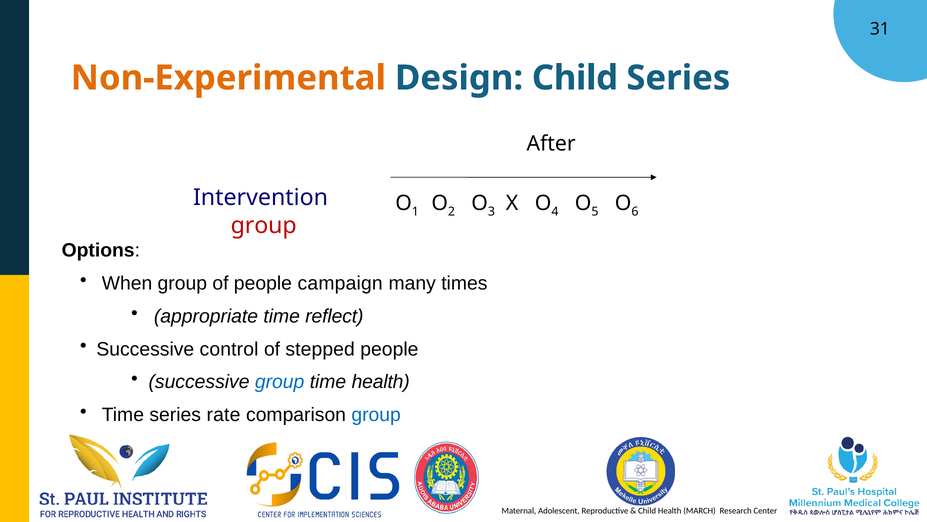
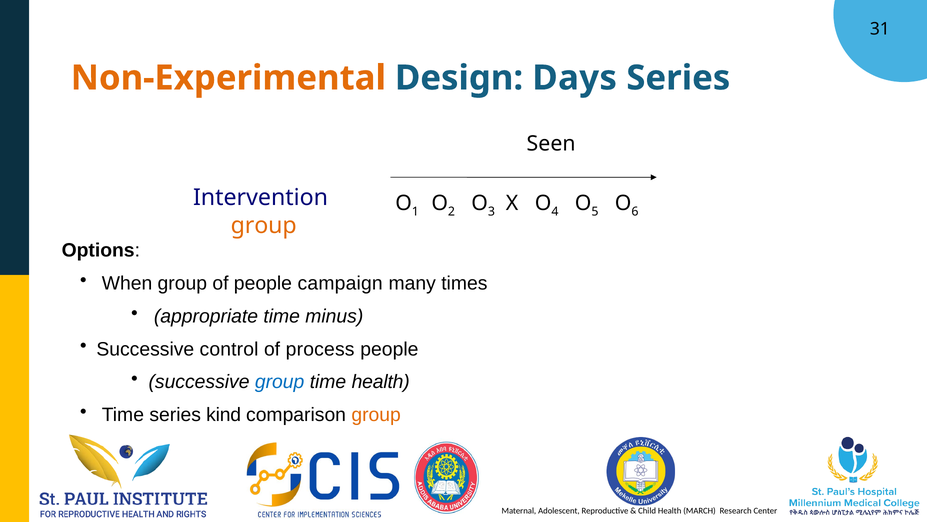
Design Child: Child -> Days (575, 78)
After: After -> Seen (551, 144)
group colour: red -> orange (264, 225)
reflect: reflect -> minus (334, 316)
stepped: stepped -> process (320, 349)
rate: rate -> kind (224, 415)
group colour: blue -> orange (376, 415)
